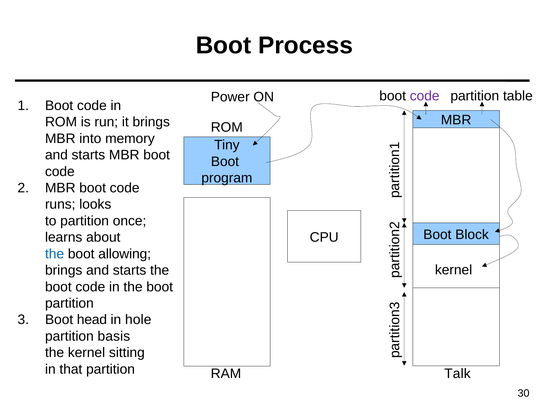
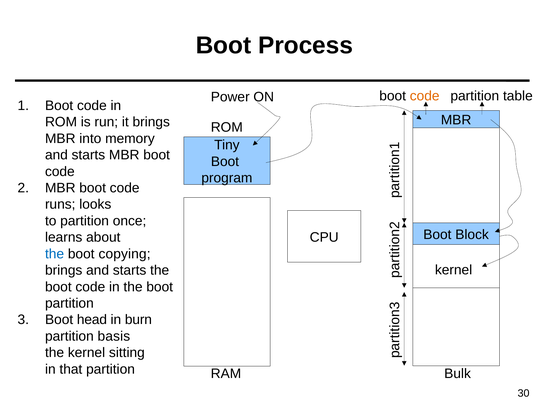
code colour: purple -> orange (425, 96)
allowing: allowing -> copying (125, 254)
hole: hole -> burn (138, 320)
Talk: Talk -> Bulk (458, 374)
